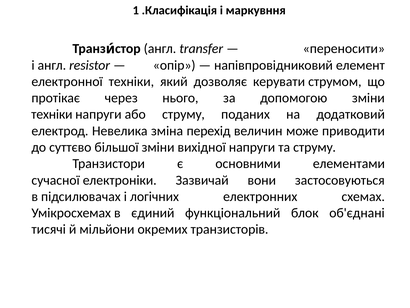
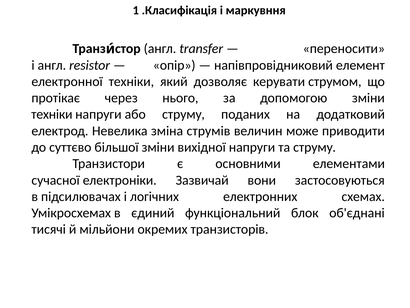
перехід: перехід -> струмів (209, 131)
